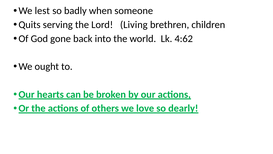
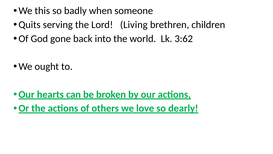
lest: lest -> this (42, 11)
4:62: 4:62 -> 3:62 (184, 39)
